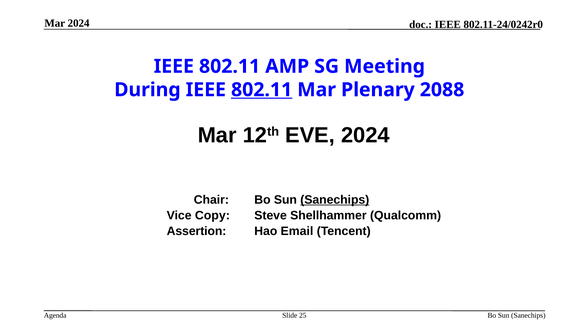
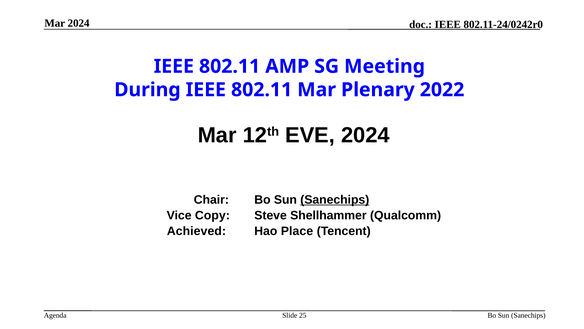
802.11 underline: present -> none (262, 90)
2088: 2088 -> 2022 (442, 90)
Assertion: Assertion -> Achieved (196, 231)
Email: Email -> Place (297, 231)
